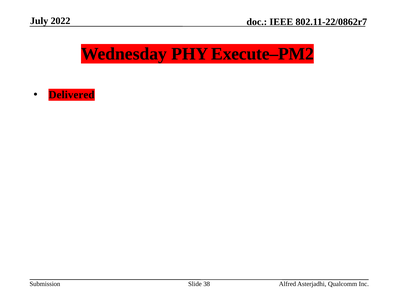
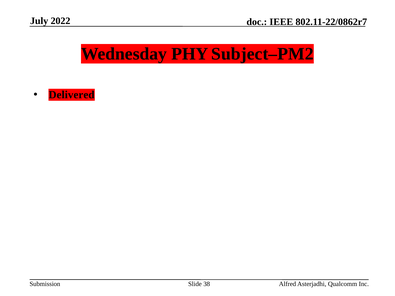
Execute–PM2: Execute–PM2 -> Subject–PM2 (262, 54)
